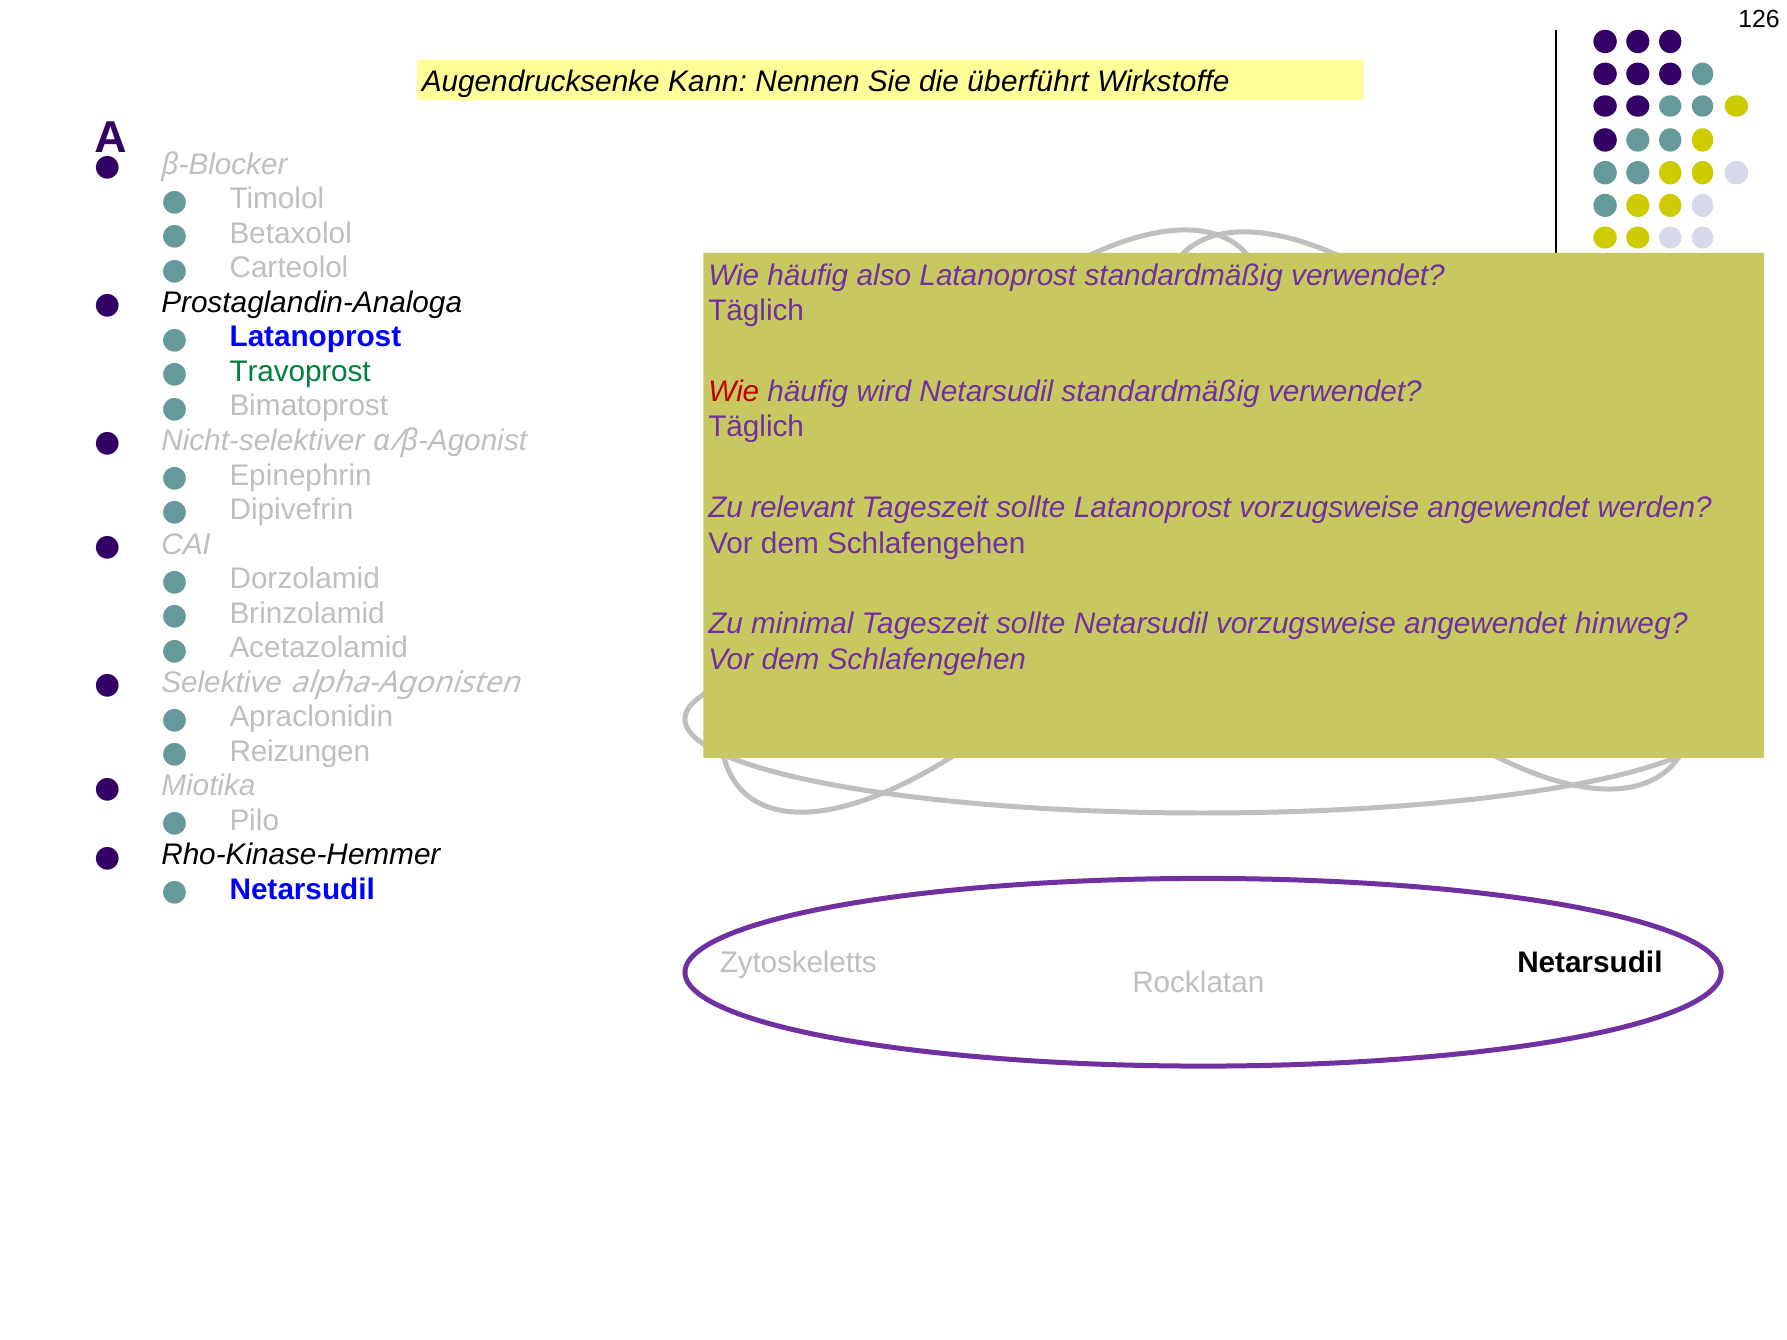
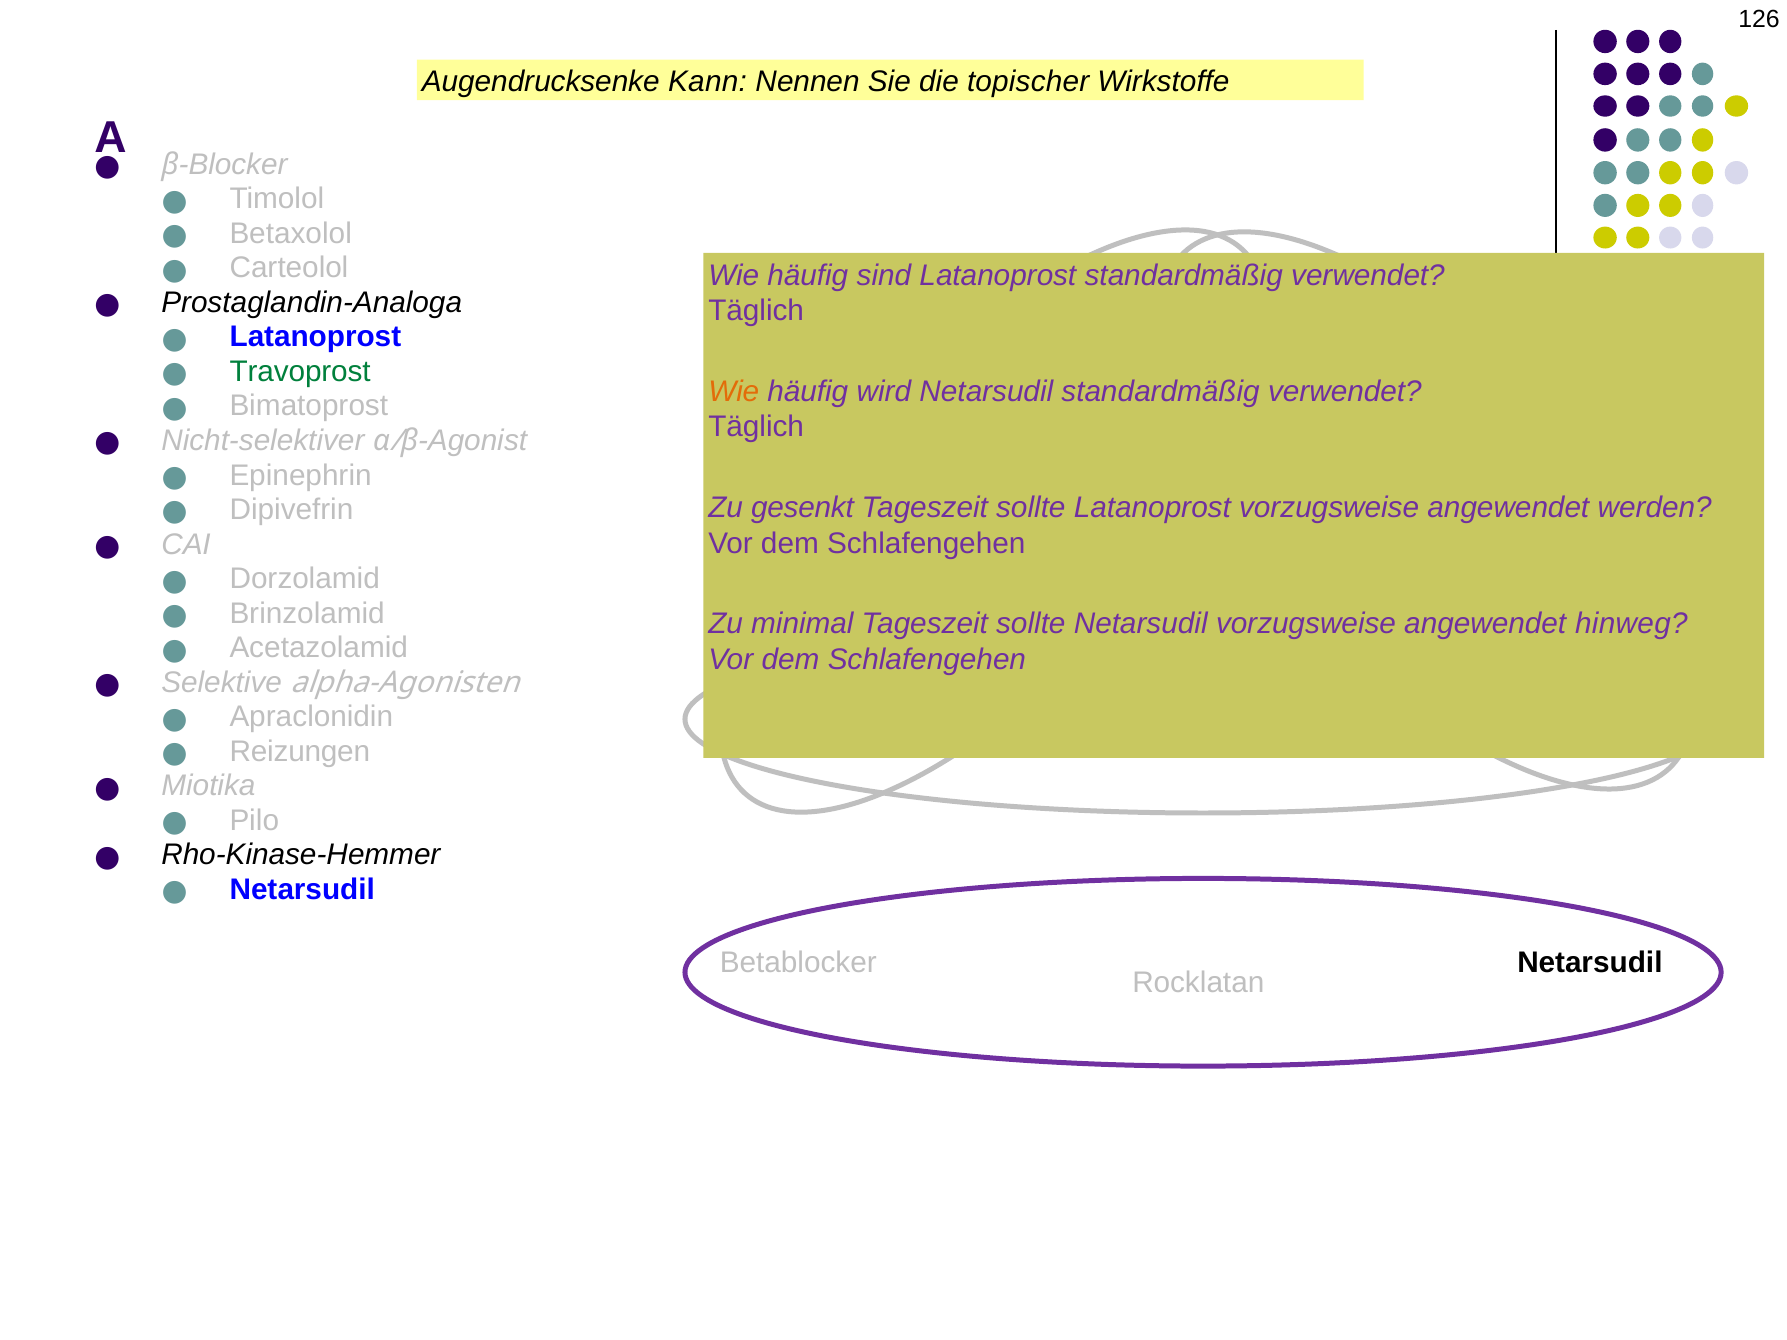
überführt: überführt -> topischer (1028, 82)
also: also -> sind (884, 275)
Wie colour: red -> orange (734, 391)
relevant: relevant -> gesenkt (802, 508)
Zytoskeletts: Zytoskeletts -> Betablocker (798, 963)
